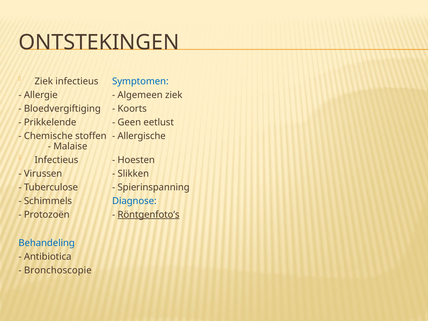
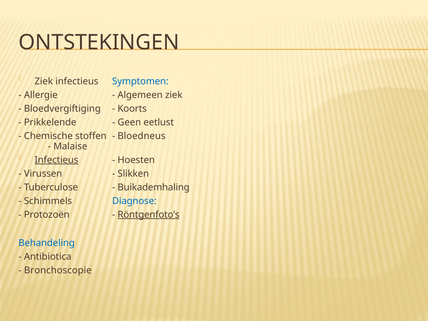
Allergische: Allergische -> Bloedneus (142, 136)
Infectieus underline: none -> present (56, 160)
Spierinspanning: Spierinspanning -> Buikademhaling (154, 187)
